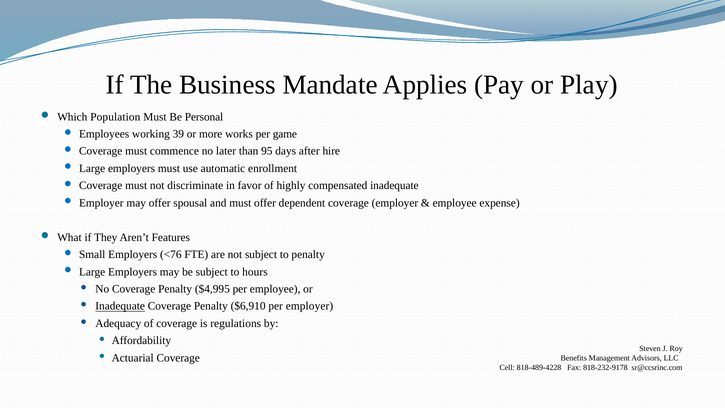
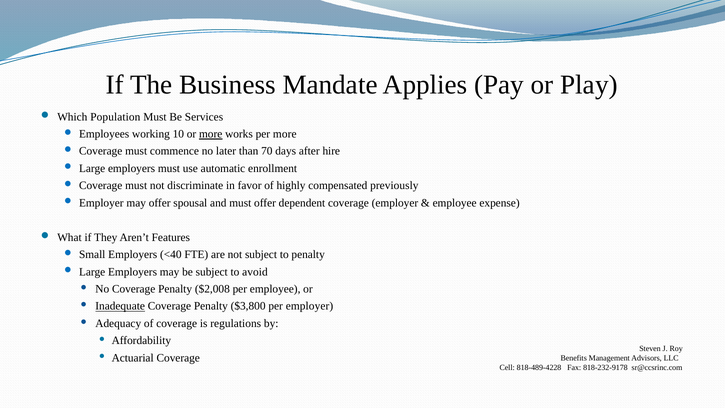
Personal: Personal -> Services (204, 117)
39: 39 -> 10 (178, 134)
more underline: none -> present (211, 134)
per game: game -> more (285, 134)
95: 95 -> 70 (267, 151)
compensated inadequate: inadequate -> previously (394, 186)
<76: <76 -> <40 (171, 254)
hours: hours -> avoid (255, 272)
$4,995: $4,995 -> $2,008 (212, 289)
$6,910: $6,910 -> $3,800 (248, 306)
